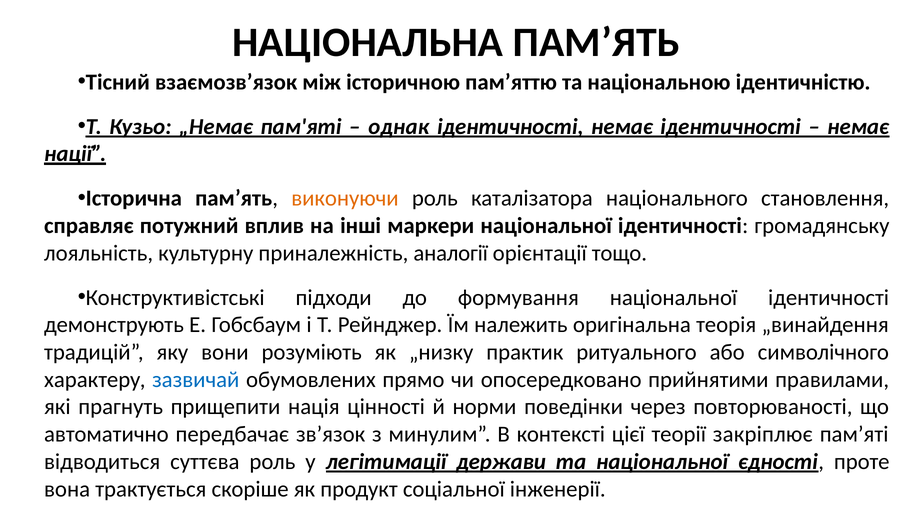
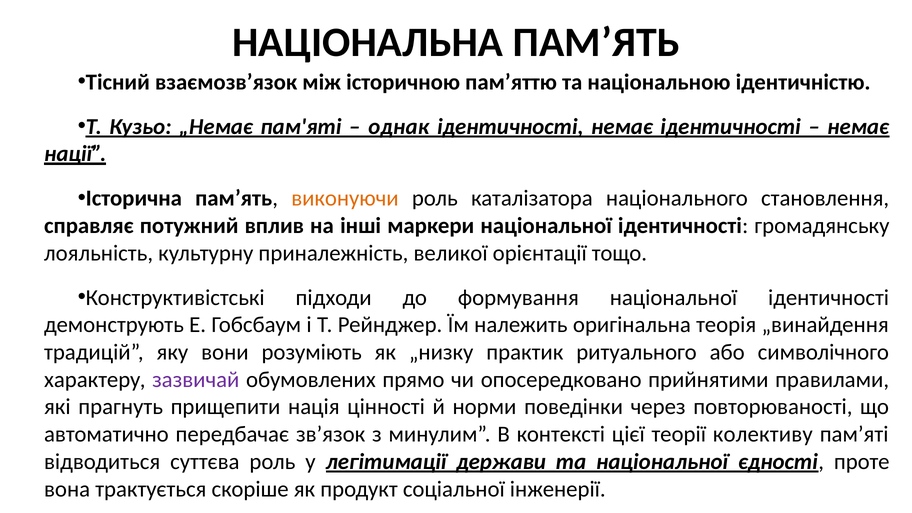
аналогії: аналогії -> великої (451, 253)
зазвичай colour: blue -> purple (196, 380)
закріплює: закріплює -> колективу (763, 434)
